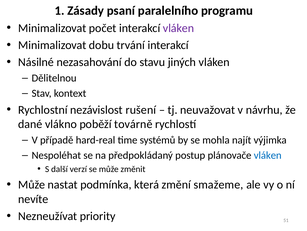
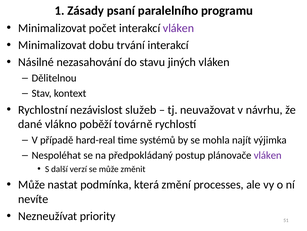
rušení: rušení -> služeb (141, 110)
vláken colour: blue -> purple (268, 155)
smažeme: smažeme -> processes (219, 184)
